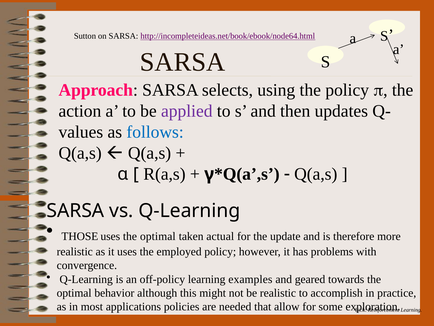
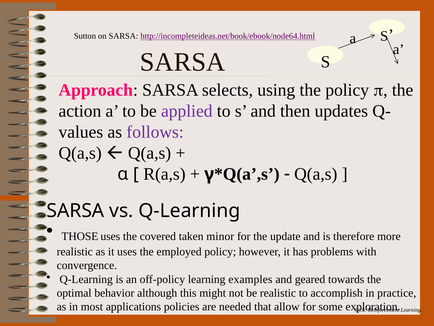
follows colour: blue -> purple (155, 132)
uses the optimal: optimal -> covered (158, 236)
actual: actual -> minor (220, 236)
